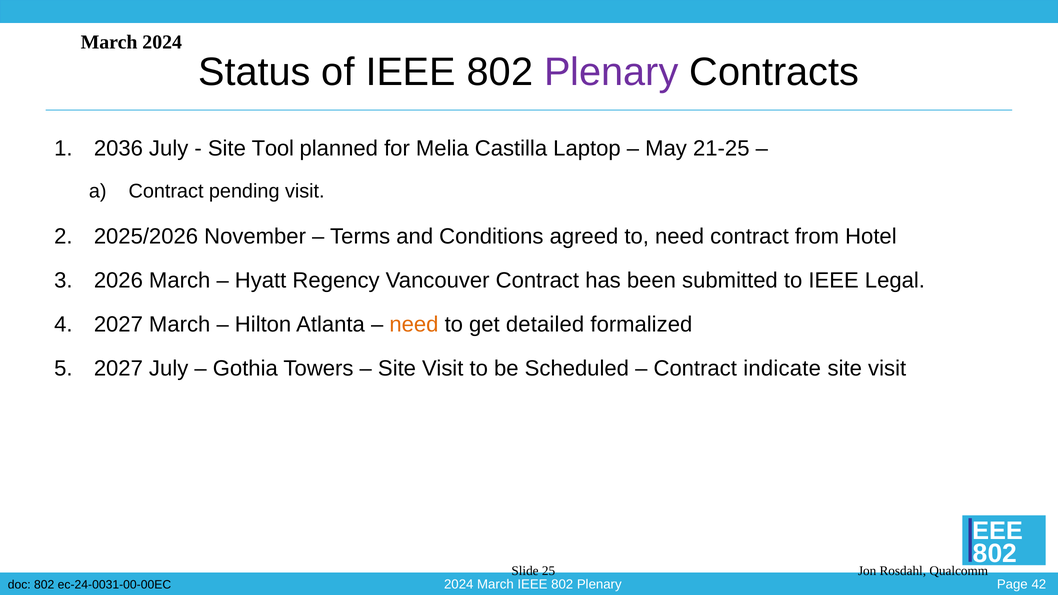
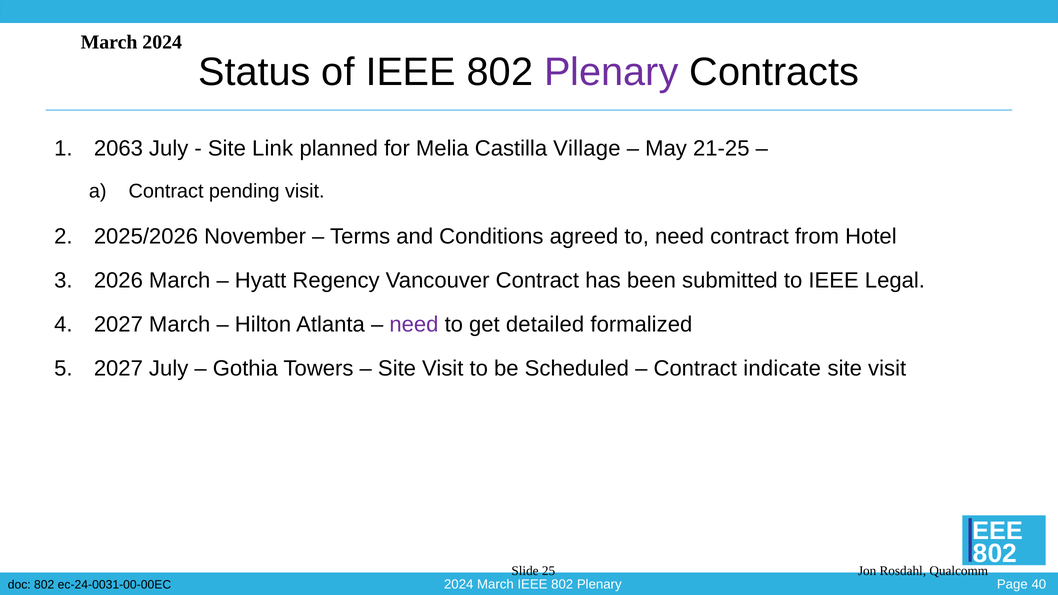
2036: 2036 -> 2063 (118, 148)
Tool: Tool -> Link (273, 148)
Laptop: Laptop -> Village (587, 148)
need colour: orange -> purple (414, 324)
42: 42 -> 40 (1039, 585)
